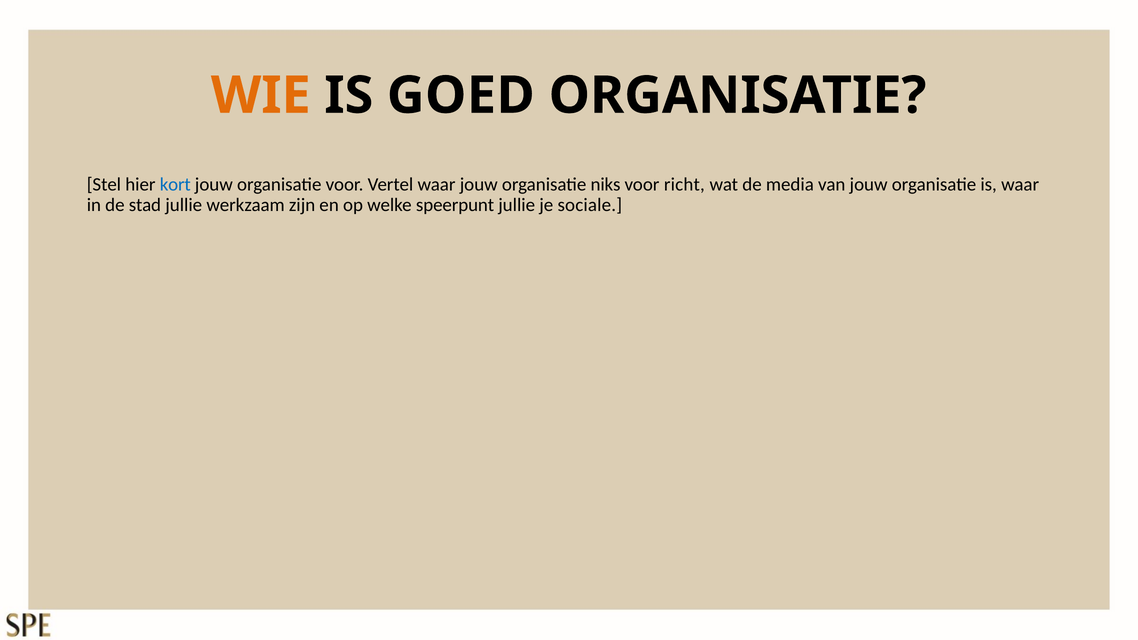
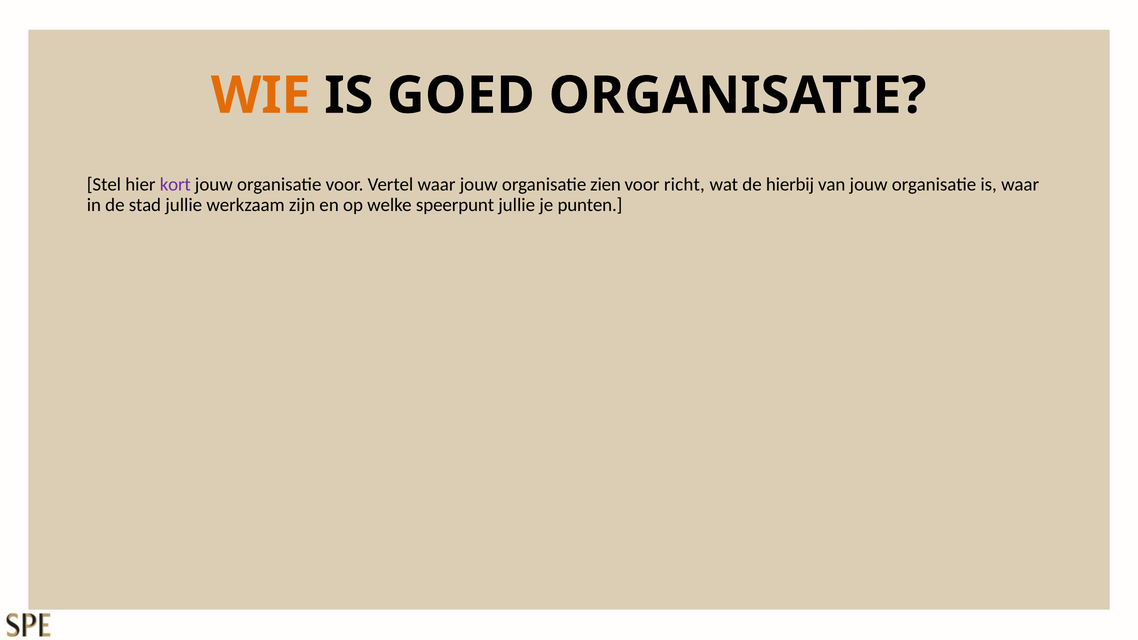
kort colour: blue -> purple (175, 185)
niks: niks -> zien (606, 185)
media: media -> hierbij (790, 185)
sociale: sociale -> punten (590, 205)
